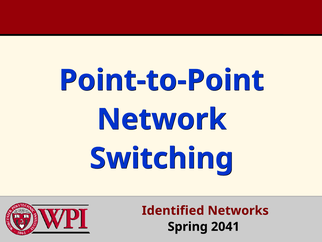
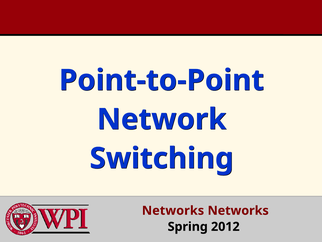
Identified: Identified -> Networks (173, 210)
2041: 2041 -> 2012 (225, 226)
